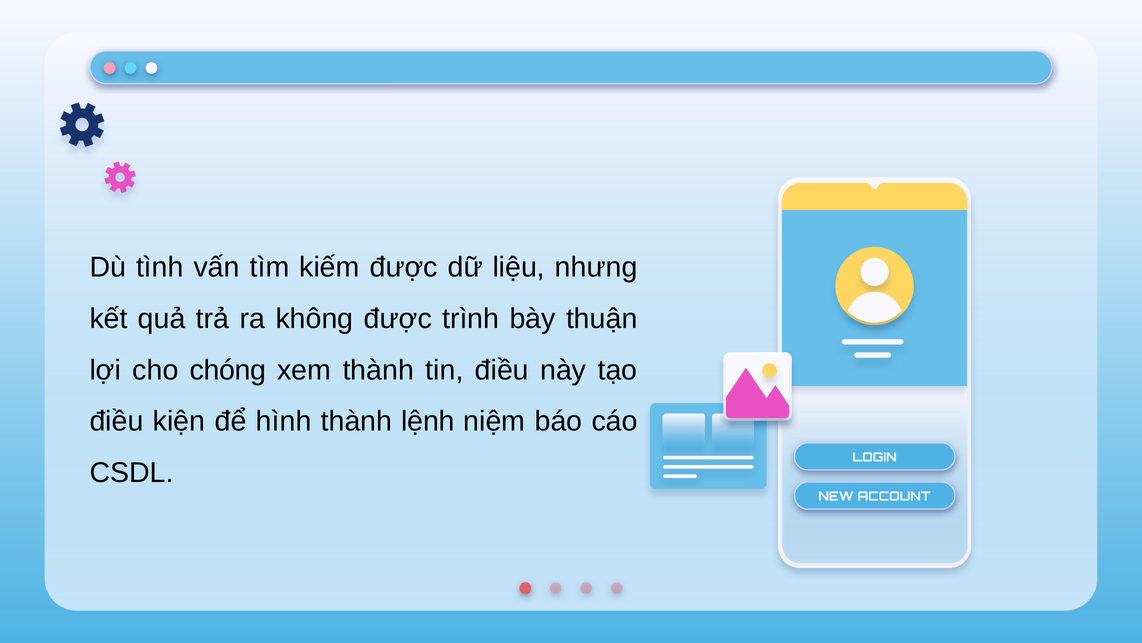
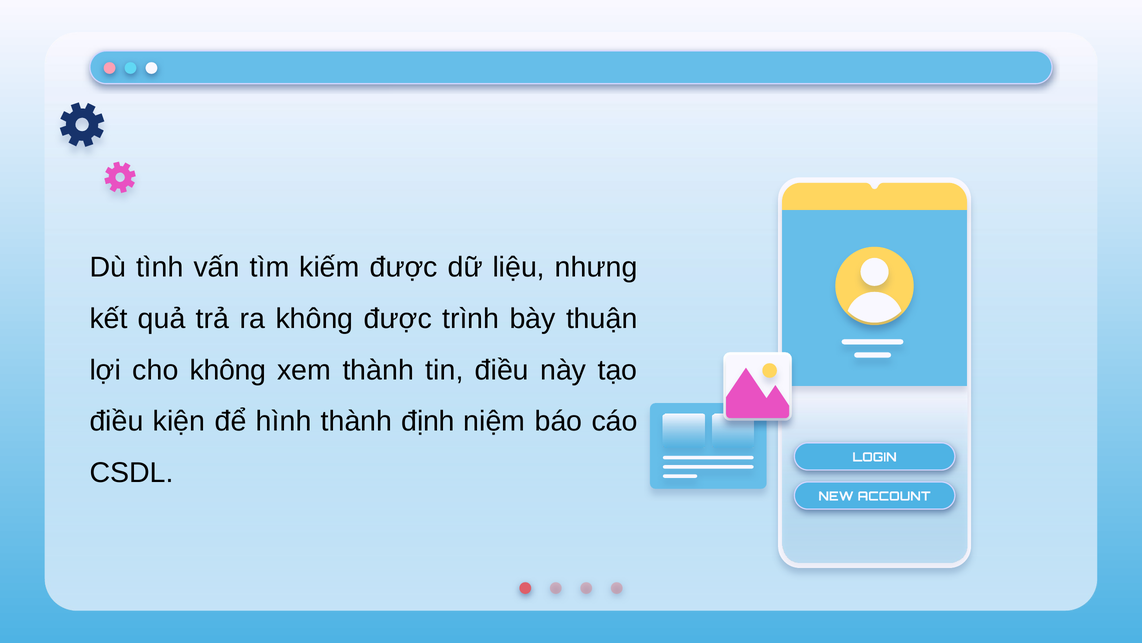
cho chóng: chóng -> không (228, 370)
lệnh: lệnh -> định (428, 421)
